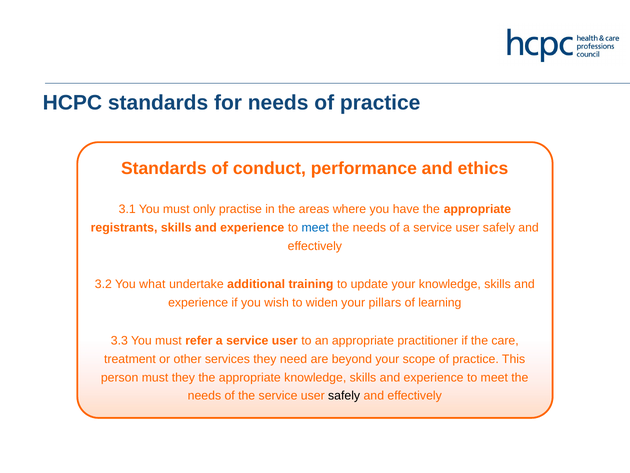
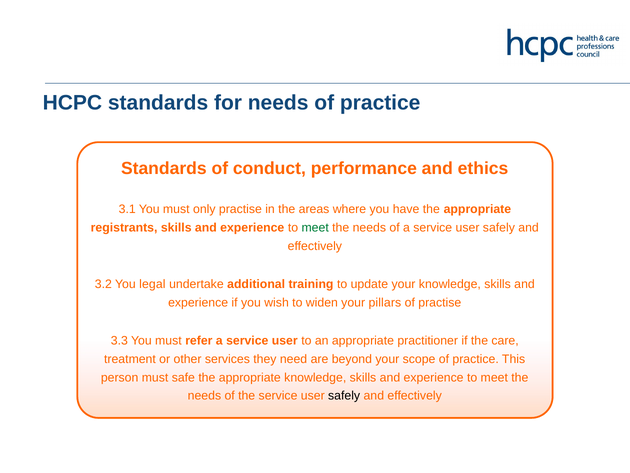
meet colour: blue -> green (315, 228)
what: what -> legal (152, 284)
of learning: learning -> practise (440, 302)
must they: they -> safe (183, 377)
